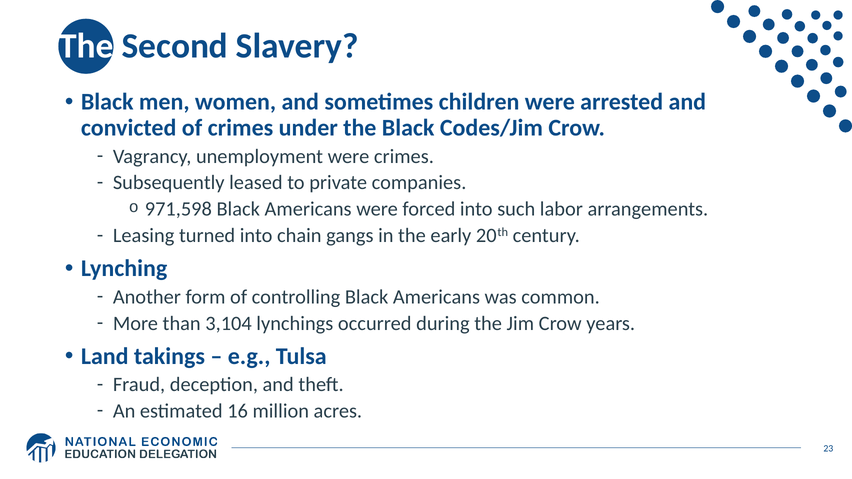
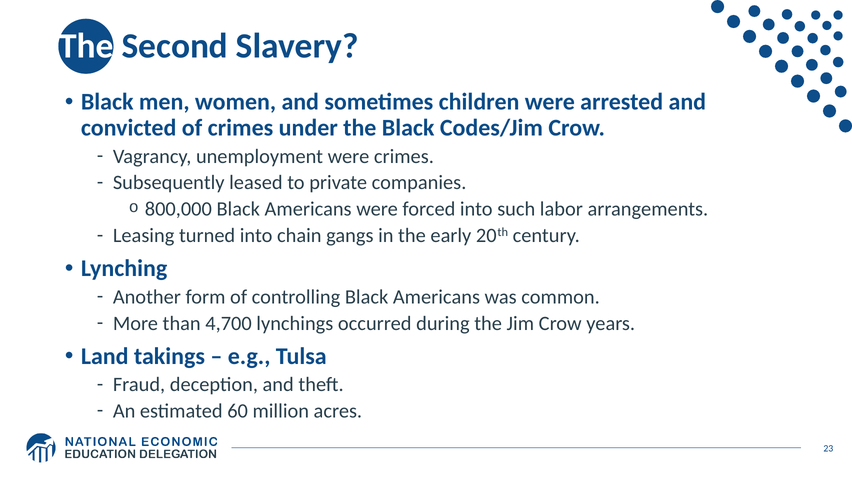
971,598: 971,598 -> 800,000 (178, 209)
3,104: 3,104 -> 4,700 (229, 324)
16: 16 -> 60 (238, 411)
